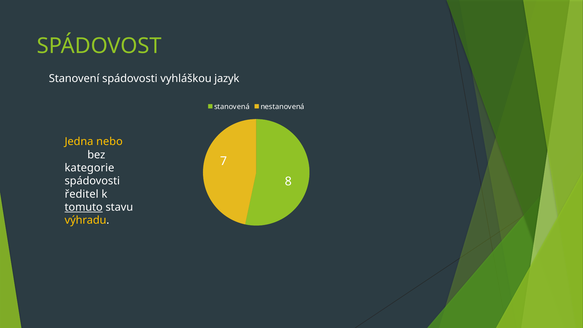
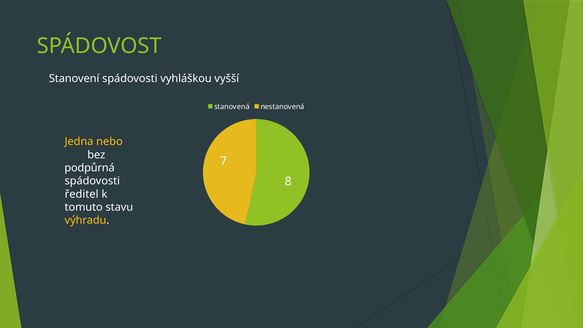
jazyk: jazyk -> vyšší (227, 78)
kategorie: kategorie -> podpůrná (90, 168)
tomuto underline: present -> none (84, 207)
